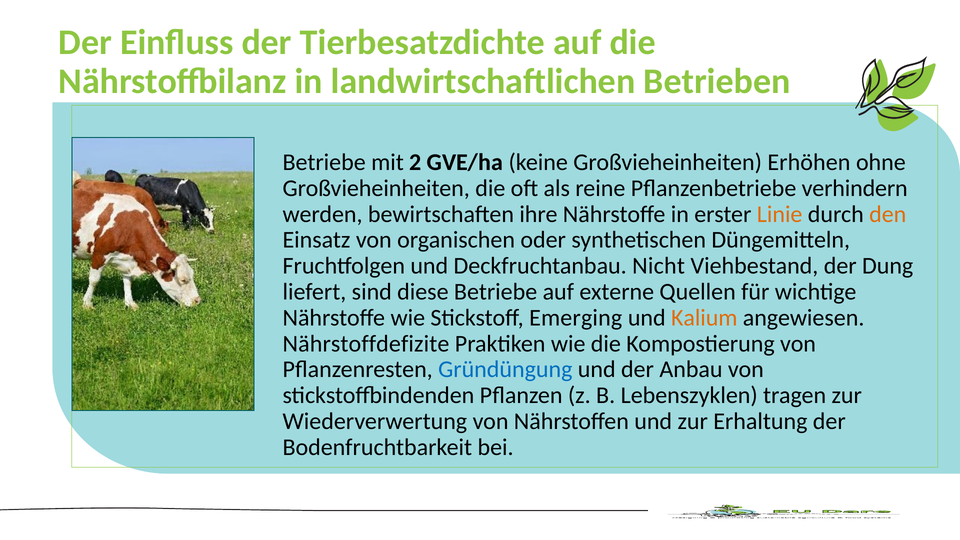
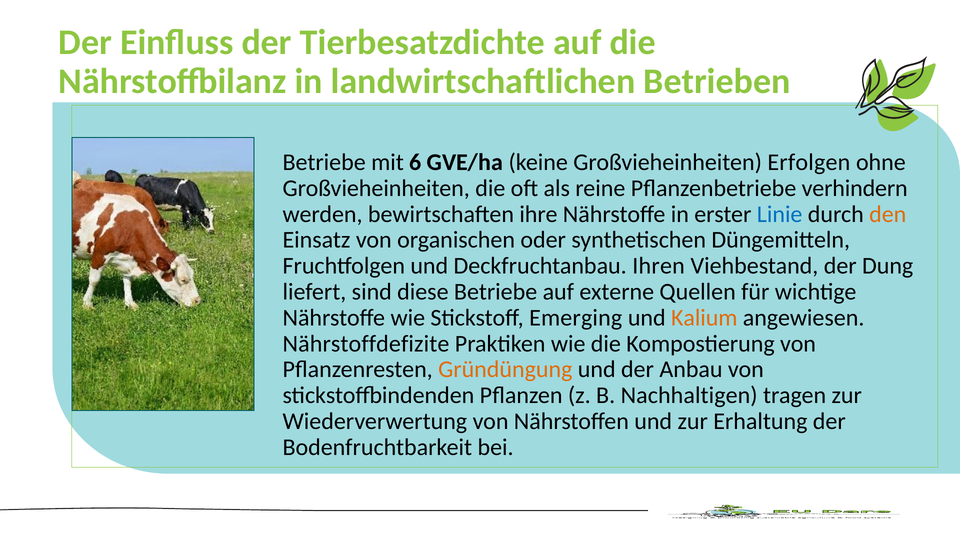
2: 2 -> 6 (416, 162)
Erhöhen: Erhöhen -> Erfolgen (809, 162)
Linie colour: orange -> blue (780, 214)
Nicht: Nicht -> Ihren (659, 266)
Gründüngung colour: blue -> orange (505, 370)
Lebenszyklen: Lebenszyklen -> Nachhaltigen (689, 395)
